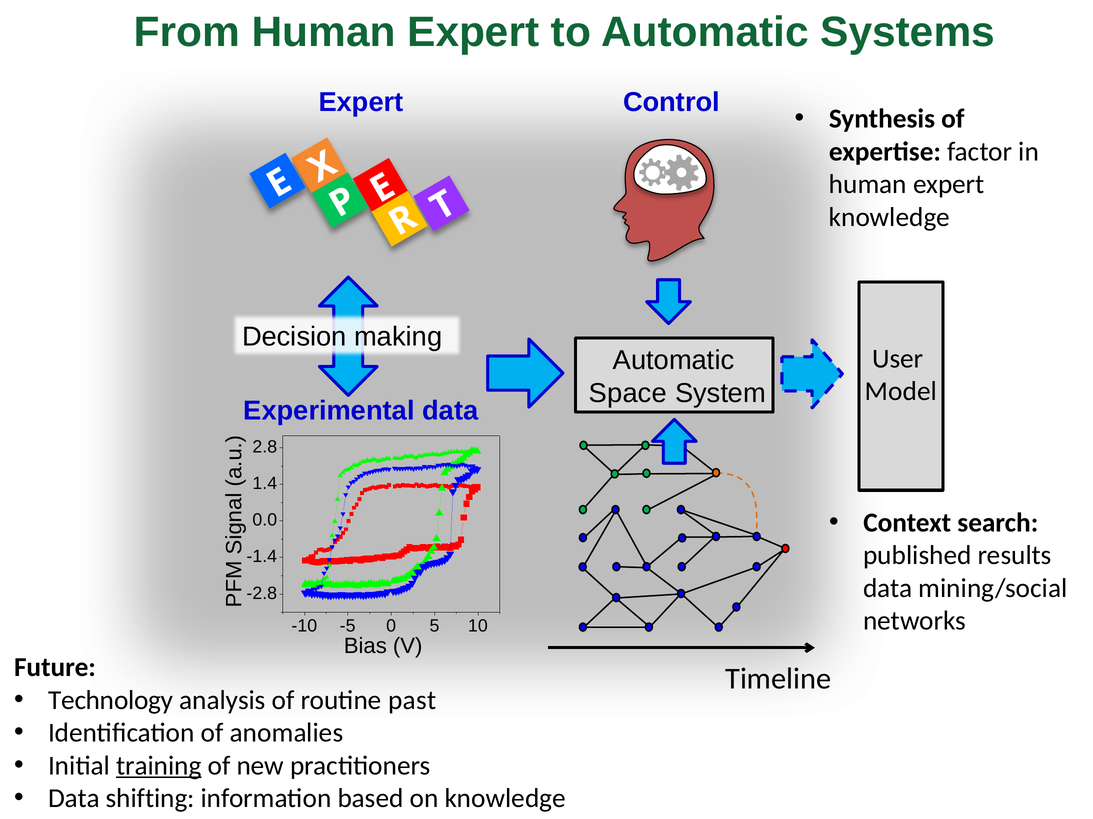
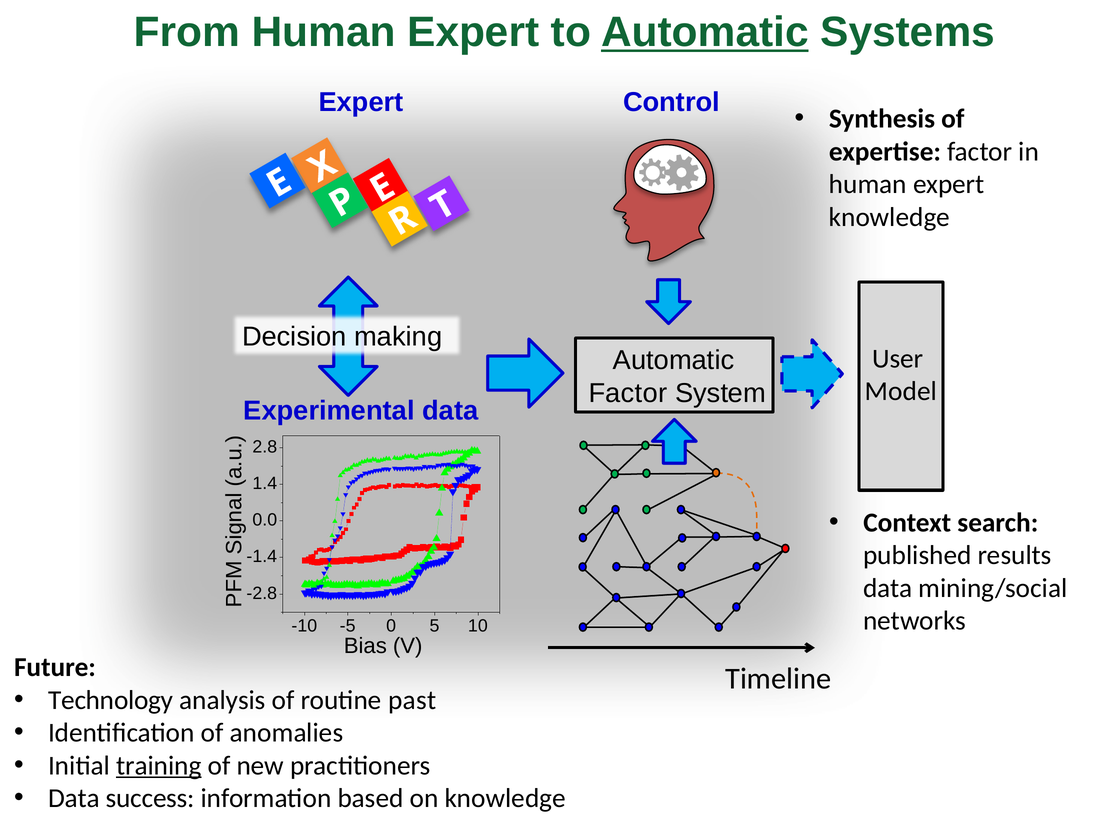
Automatic underline: none -> present (705, 32)
Space: Space -> Factor (628, 393)
shifting: shifting -> success (150, 799)
